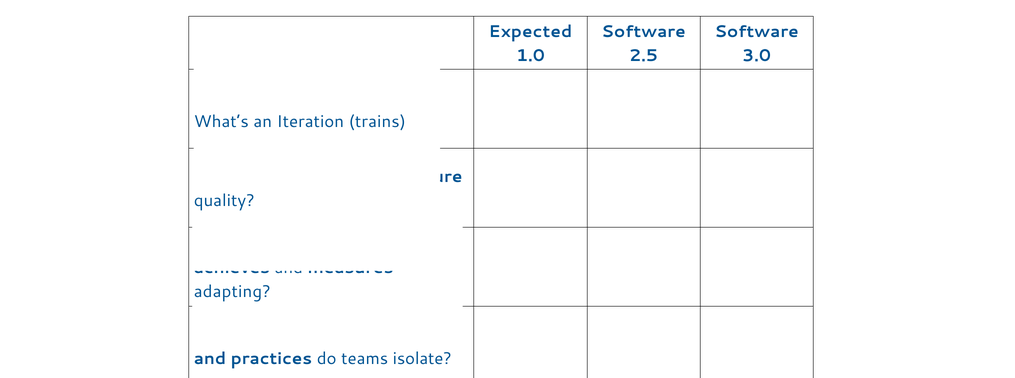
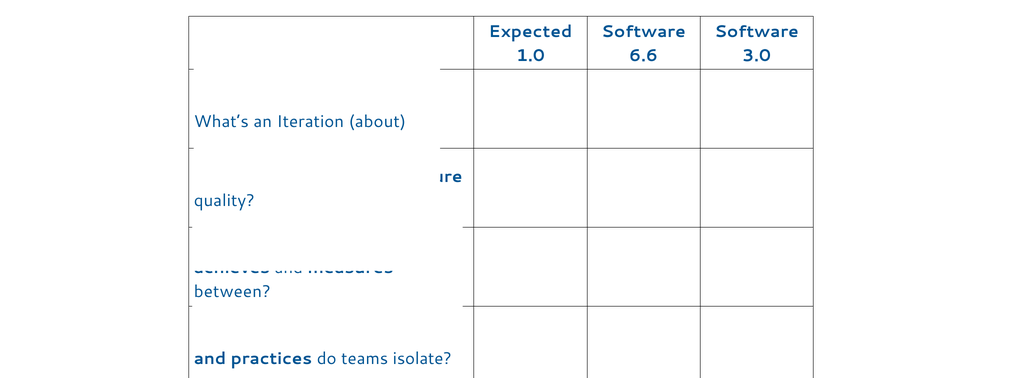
2.5: 2.5 -> 6.6 (643, 56)
trains: trains -> about (377, 122)
adapting: adapting -> between (232, 291)
